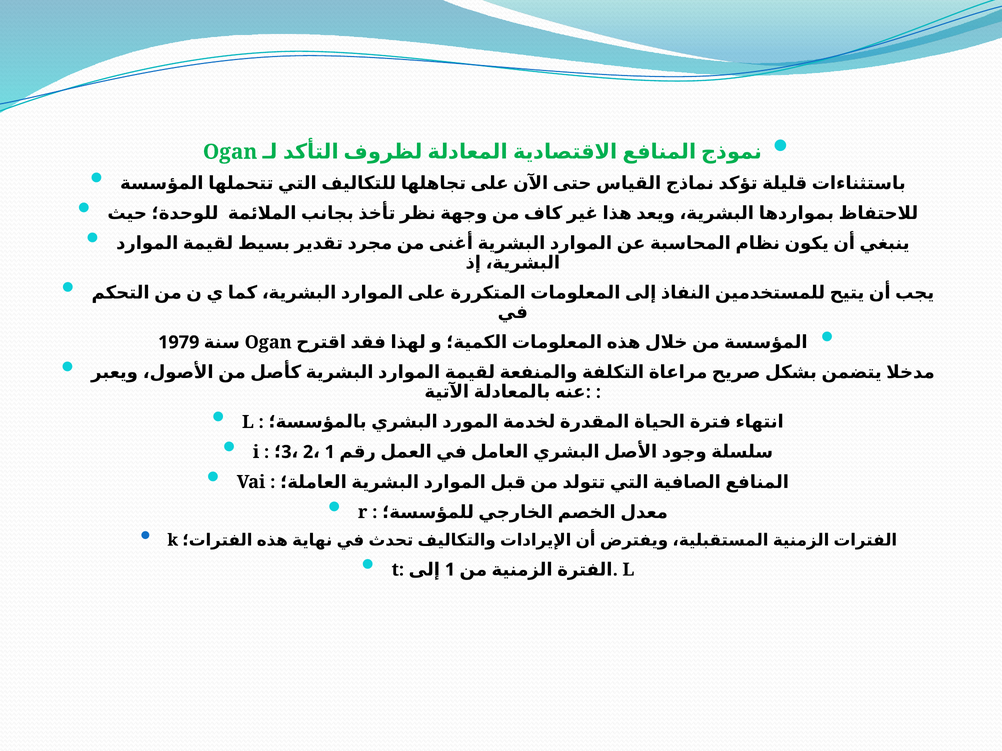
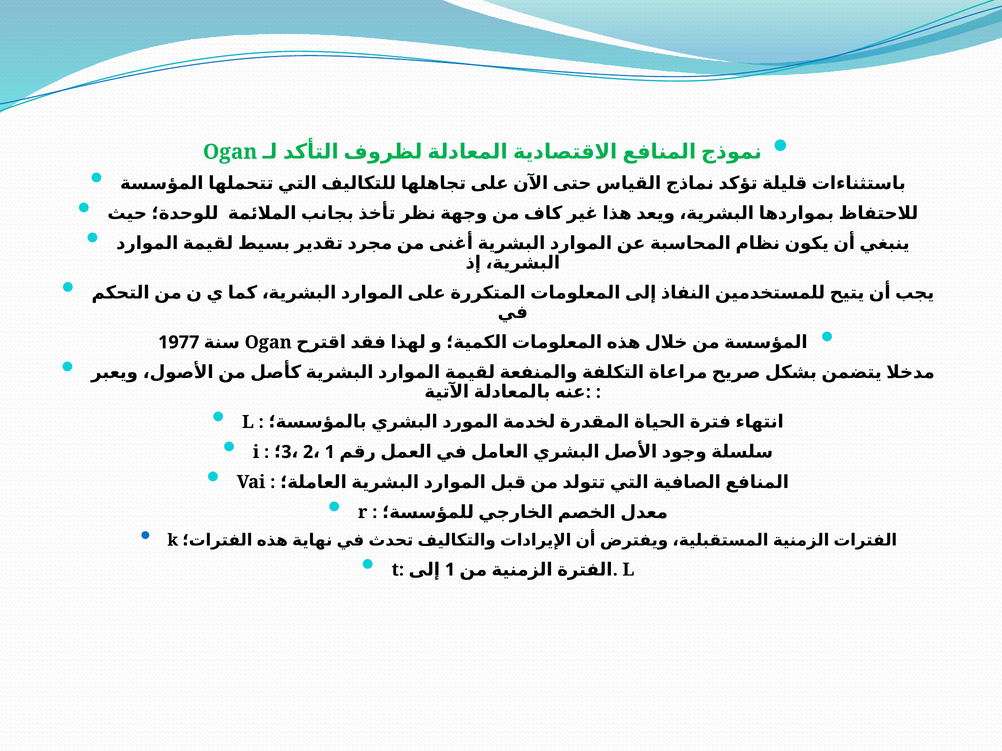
1979: 1979 -> 1977 (179, 343)
